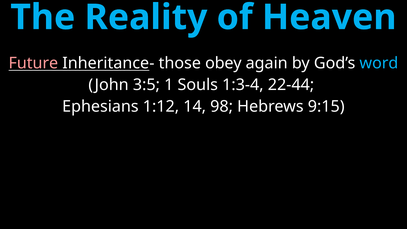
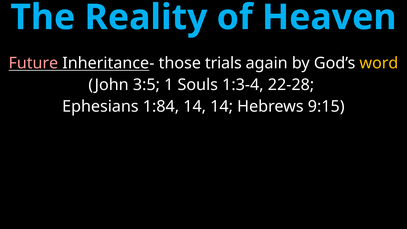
obey: obey -> trials (223, 63)
word colour: light blue -> yellow (379, 63)
22-44: 22-44 -> 22-28 (291, 85)
1:12: 1:12 -> 1:84 (161, 106)
14 98: 98 -> 14 (222, 106)
